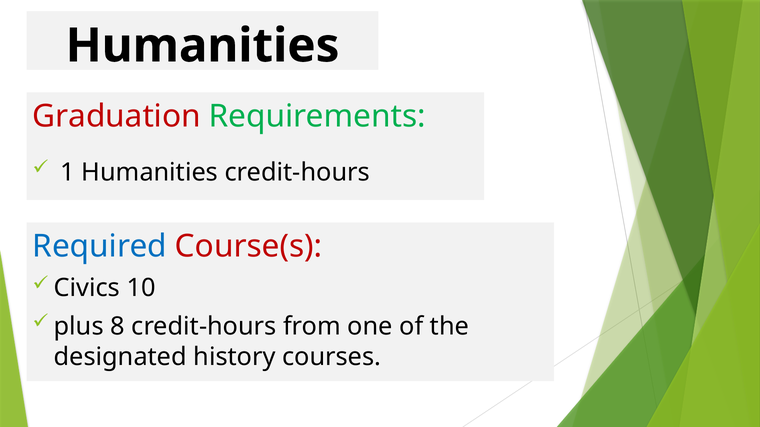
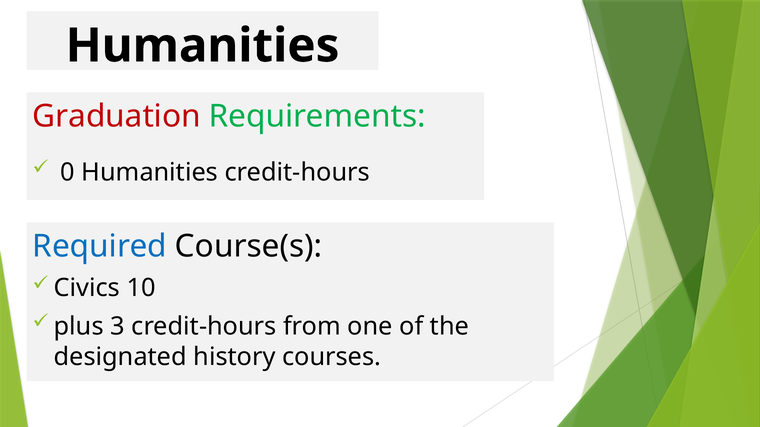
1: 1 -> 0 (68, 173)
Course(s colour: red -> black (249, 247)
8: 8 -> 3 (118, 327)
